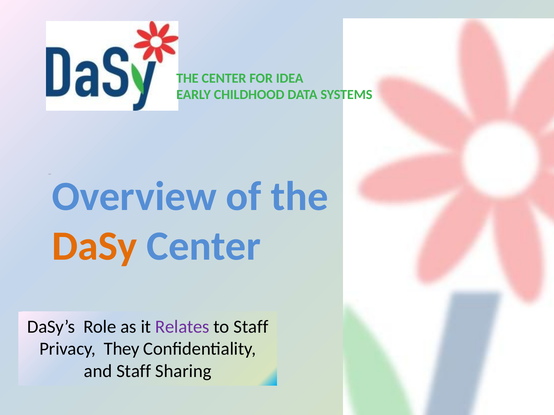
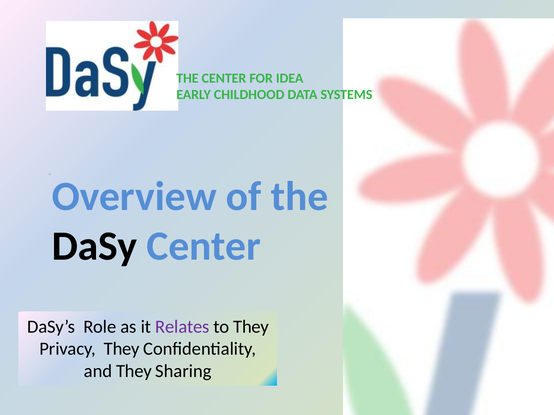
DaSy colour: orange -> black (94, 246)
to Staff: Staff -> They (251, 327)
and Staff: Staff -> They (134, 371)
